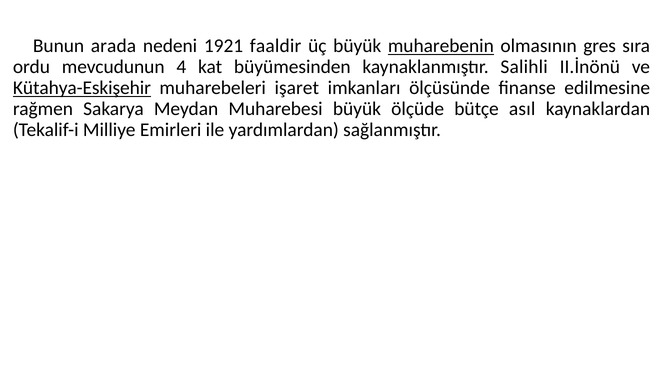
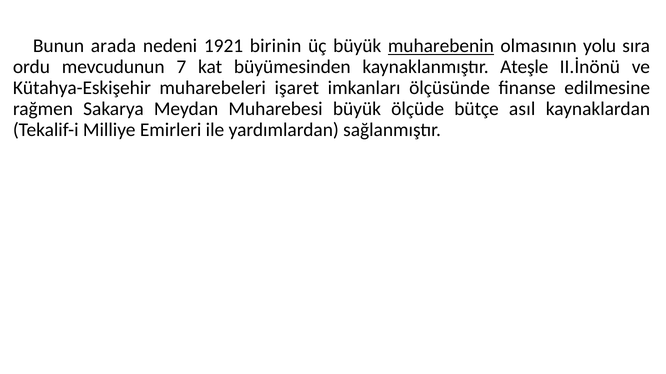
faaldir: faaldir -> birinin (276, 46)
gres: gres -> yolu (600, 46)
4: 4 -> 7 (181, 67)
Salihli: Salihli -> Ateşle (524, 67)
Kütahya-Eskişehir underline: present -> none (82, 88)
